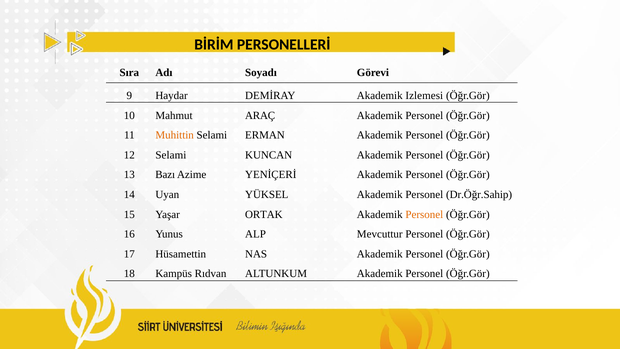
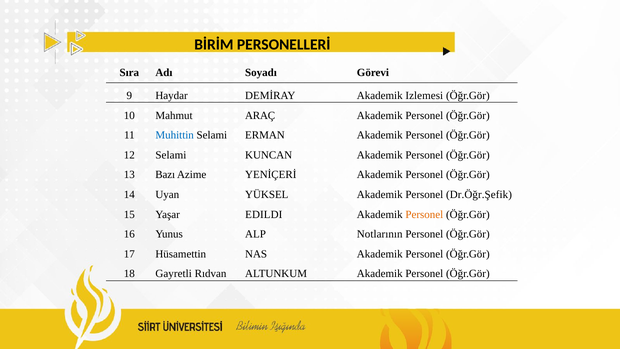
Muhittin colour: orange -> blue (175, 135)
Dr.Öğr.Sahip: Dr.Öğr.Sahip -> Dr.Öğr.Şefik (479, 195)
ORTAK: ORTAK -> EDILDI (264, 214)
Mevcuttur: Mevcuttur -> Notlarının (380, 234)
Kampüs: Kampüs -> Gayretli (174, 274)
